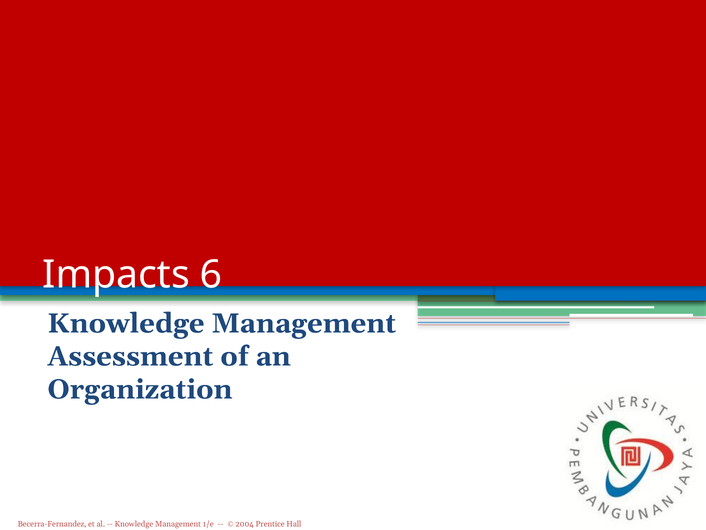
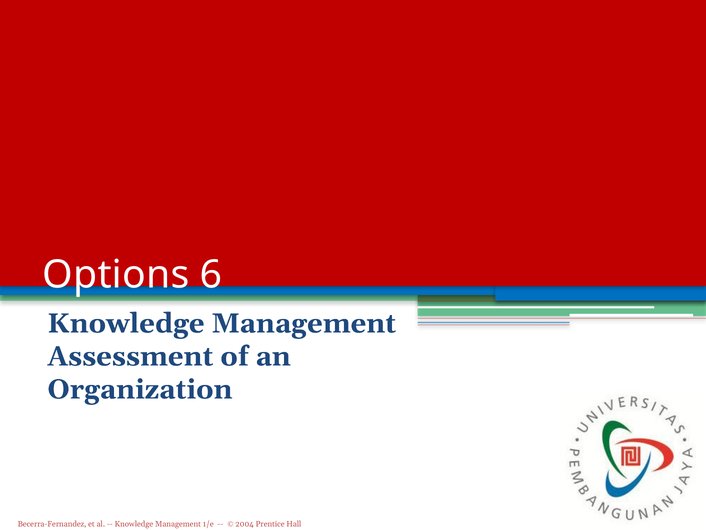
Impacts: Impacts -> Options (116, 275)
